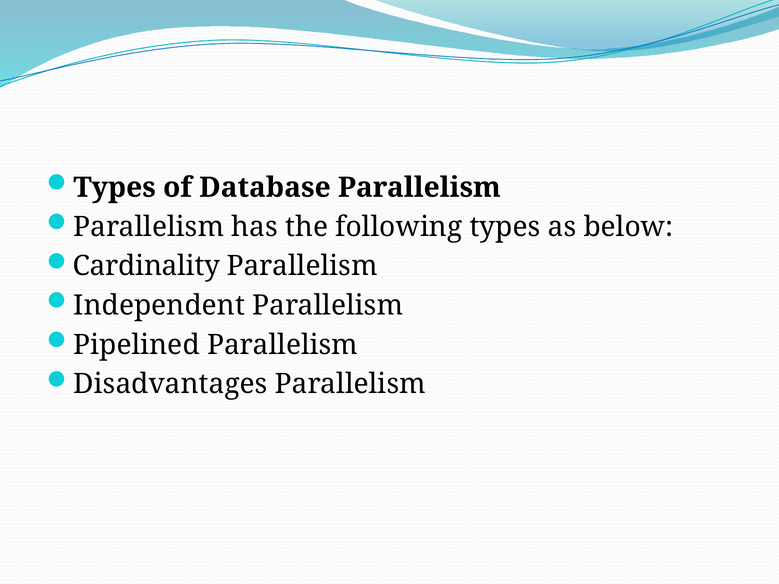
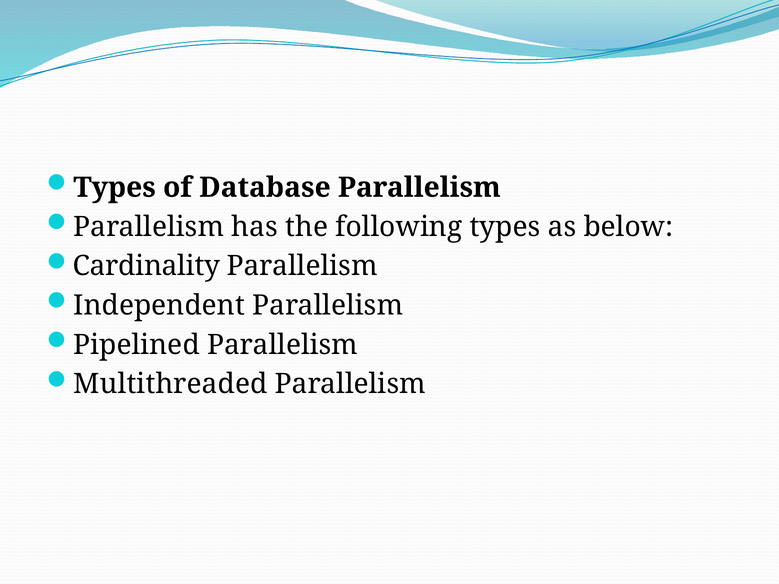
Disadvantages: Disadvantages -> Multithreaded (170, 384)
